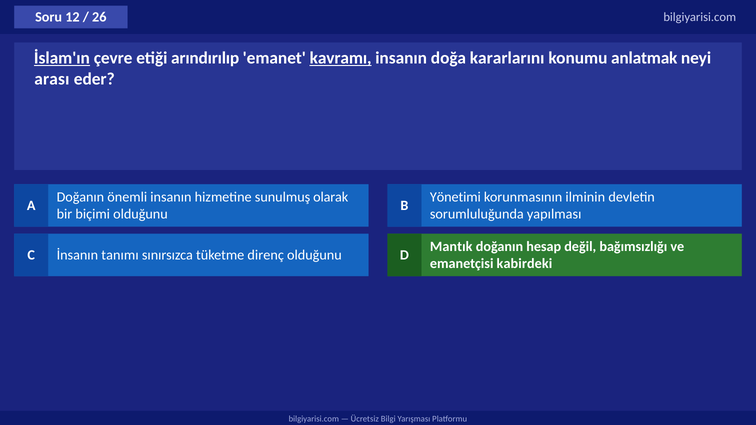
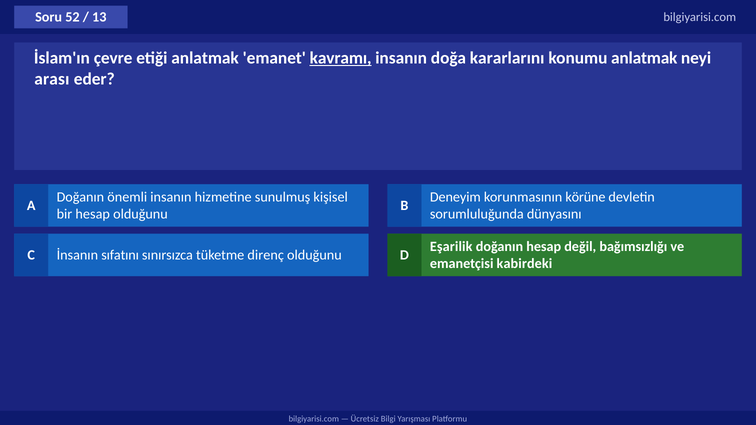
12: 12 -> 52 (72, 17)
26: 26 -> 13 (99, 17)
İslam'ın underline: present -> none (62, 58)
etiği arındırılıp: arındırılıp -> anlatmak (205, 58)
olarak: olarak -> kişisel (331, 197)
Yönetimi: Yönetimi -> Deneyim (455, 197)
ilminin: ilminin -> körüne (585, 197)
bir biçimi: biçimi -> hesap (93, 214)
yapılması: yapılması -> dünyasını (554, 214)
Mantık: Mantık -> Eşarilik (451, 247)
tanımı: tanımı -> sıfatını (120, 255)
